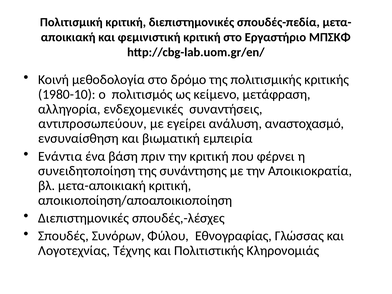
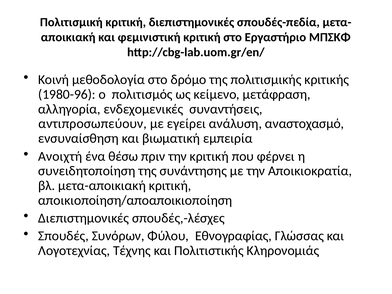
1980-10: 1980-10 -> 1980-96 (67, 94)
Ενάντια: Ενάντια -> Ανοιχτή (60, 156)
βάση: βάση -> θέσω (123, 156)
